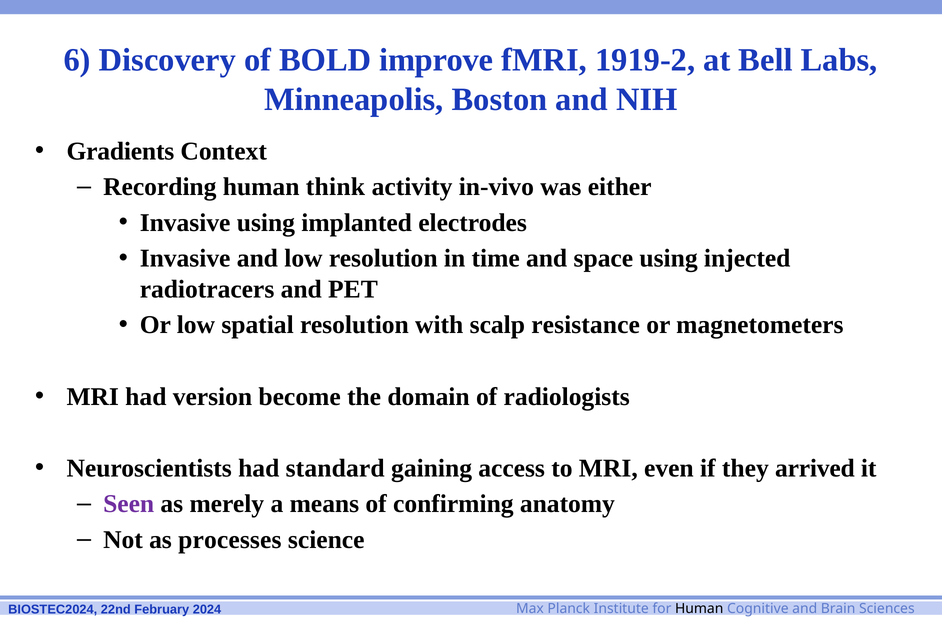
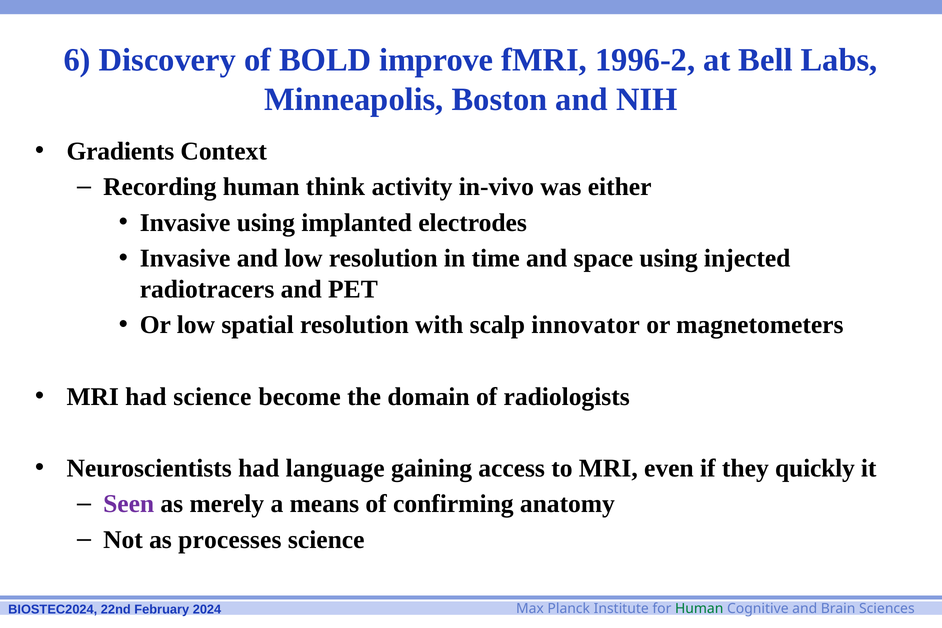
1919-2: 1919-2 -> 1996-2 (645, 60)
resistance: resistance -> innovator (586, 325)
had version: version -> science (212, 397)
standard: standard -> language (335, 468)
arrived: arrived -> quickly (815, 468)
Human colour: black -> green (699, 609)
